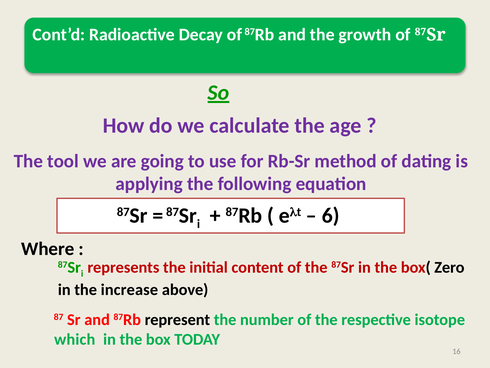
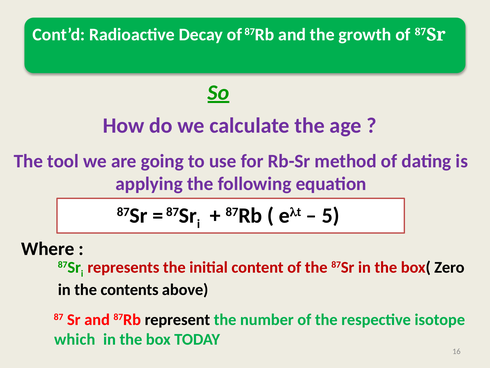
6: 6 -> 5 (331, 215)
increase: increase -> contents (130, 289)
